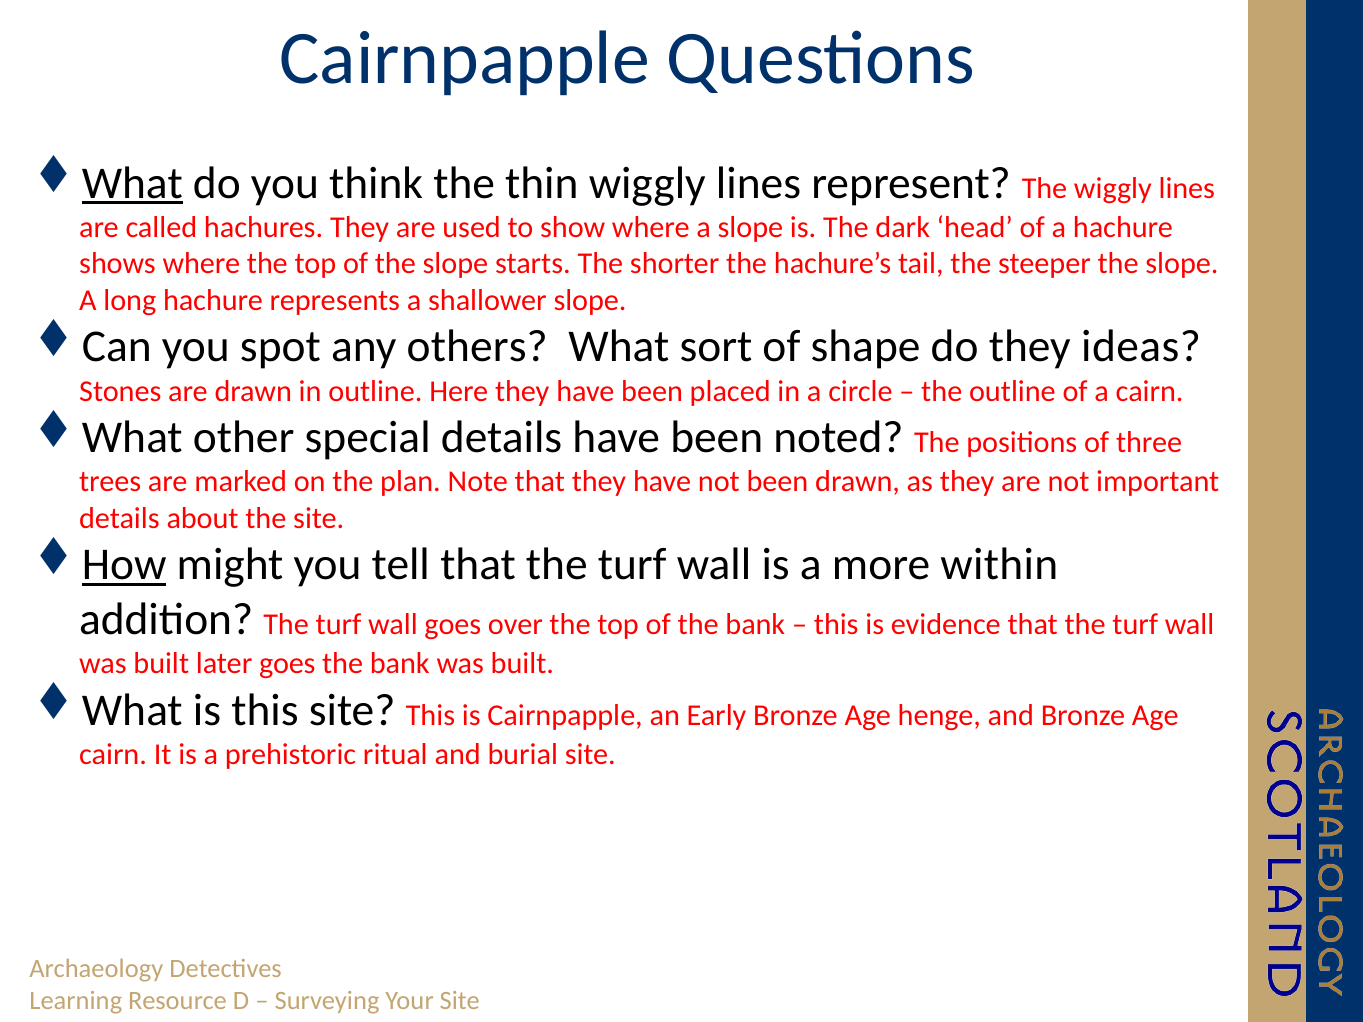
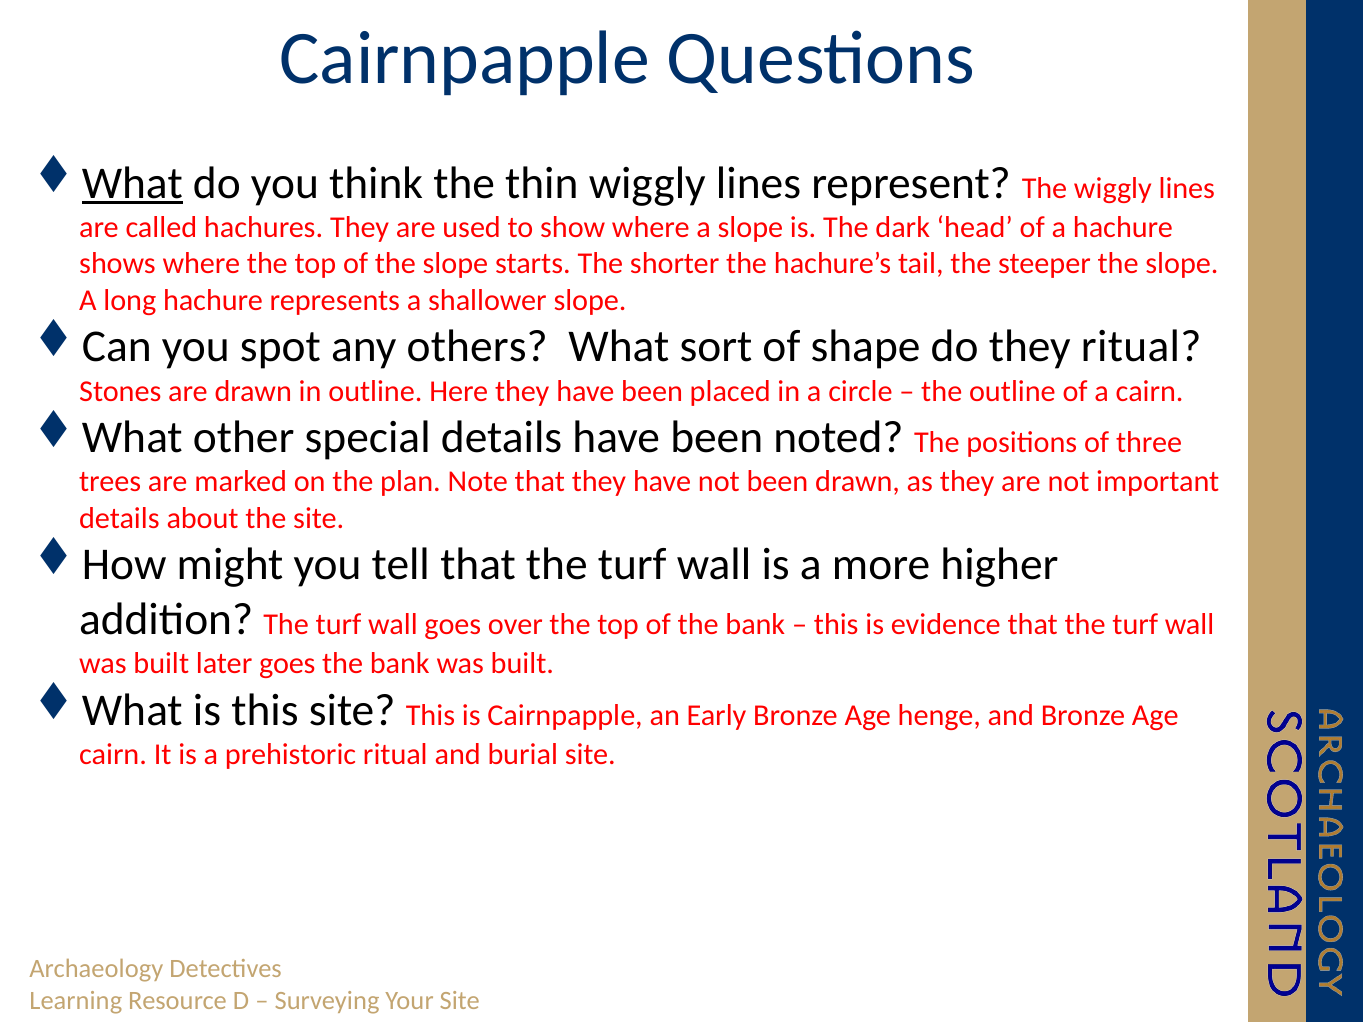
they ideas: ideas -> ritual (1141, 347)
How underline: present -> none (124, 565)
within: within -> higher (999, 565)
